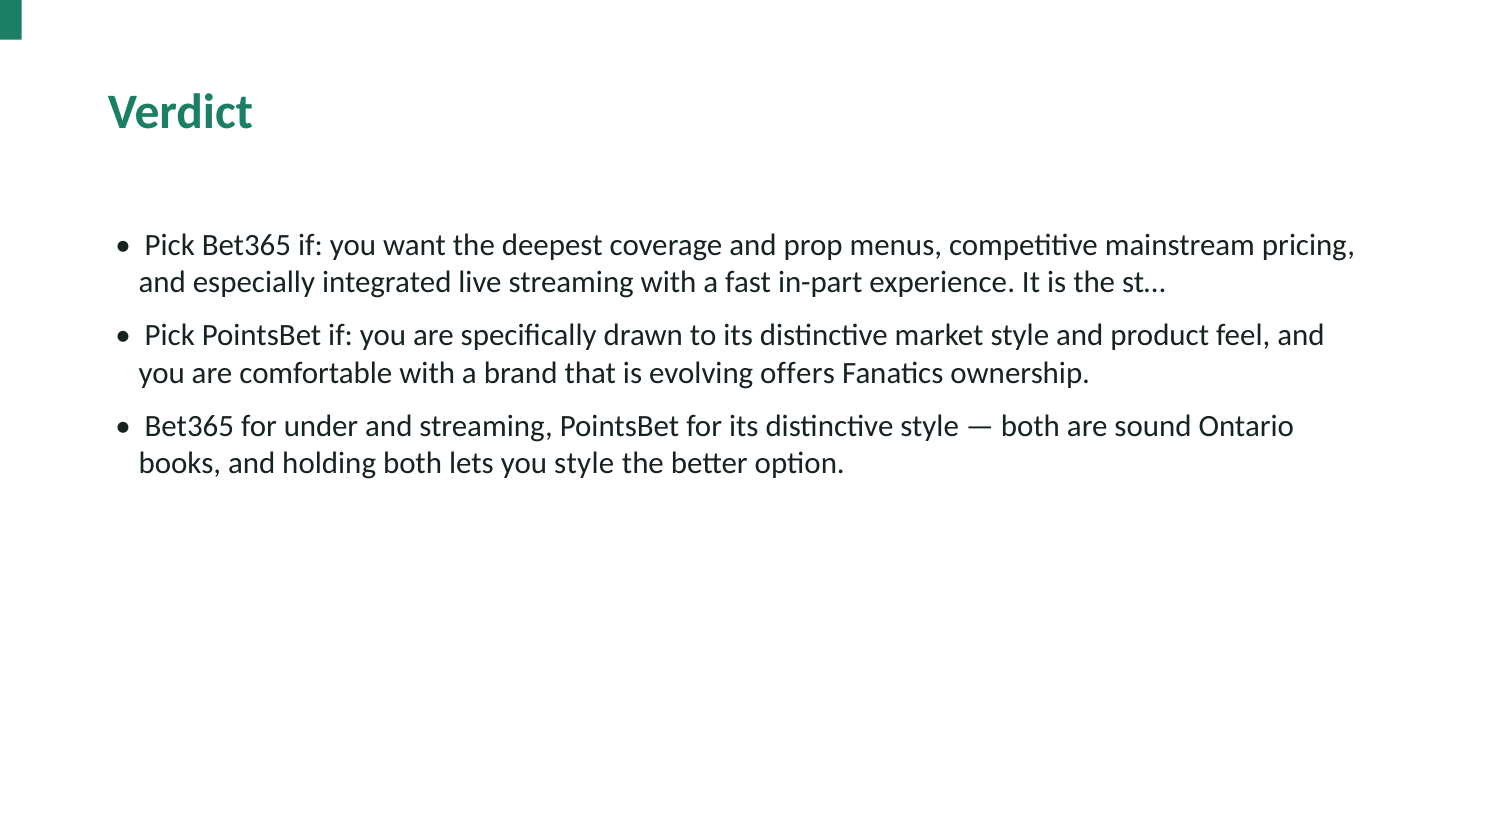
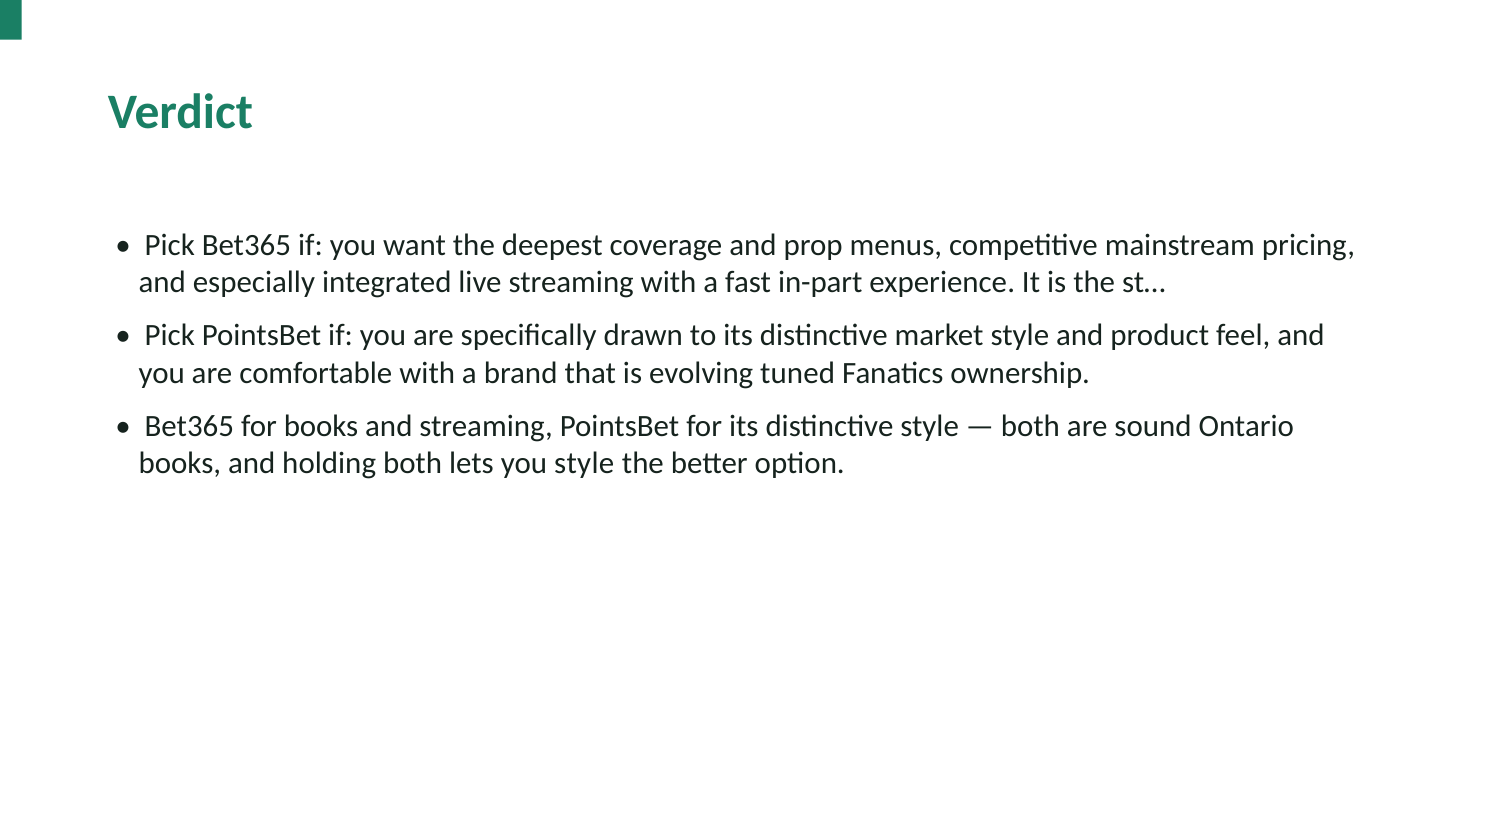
offers: offers -> tuned (798, 373)
for under: under -> books (321, 426)
